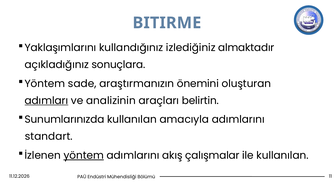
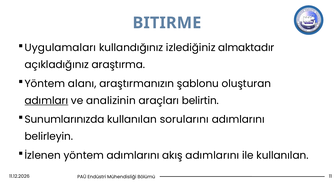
Yaklaşımlarını: Yaklaşımlarını -> Uygulamaları (60, 48)
sonuçlara: sonuçlara -> araştırma (118, 65)
sade: sade -> alanı (82, 84)
önemini: önemini -> şablonu (198, 84)
amacıyla: amacıyla -> sorularını (184, 119)
standart: standart -> belirleyin (49, 136)
yöntem underline: present -> none (84, 155)
akış çalışmalar: çalışmalar -> adımlarını (212, 155)
